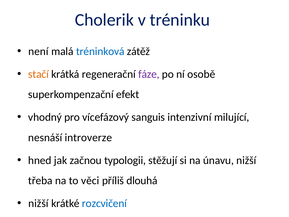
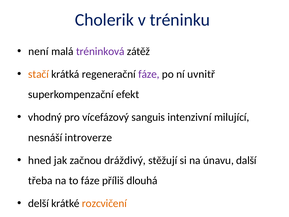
tréninková colour: blue -> purple (100, 51)
osobě: osobě -> uvnitř (201, 74)
typologii: typologii -> dráždivý (125, 160)
únavu nižší: nižší -> další (246, 160)
to věci: věci -> fáze (90, 180)
nižší: nižší -> delší (39, 203)
rozcvičení colour: blue -> orange (104, 203)
